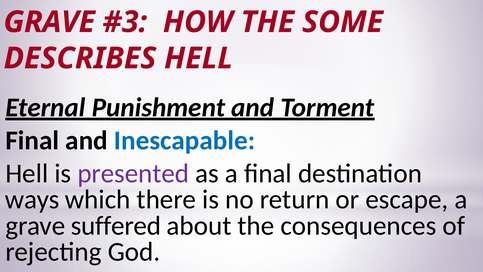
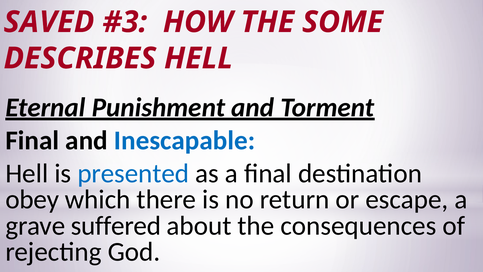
GRAVE: GRAVE -> SAVED (49, 22)
presented colour: purple -> blue (133, 173)
ways: ways -> obey (32, 199)
